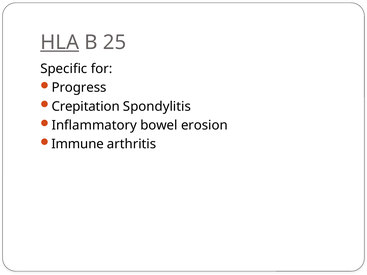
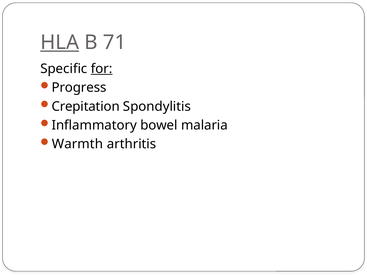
25: 25 -> 71 (115, 42)
for underline: none -> present (102, 69)
erosion: erosion -> malaria (204, 125)
Immune: Immune -> Warmth (77, 144)
